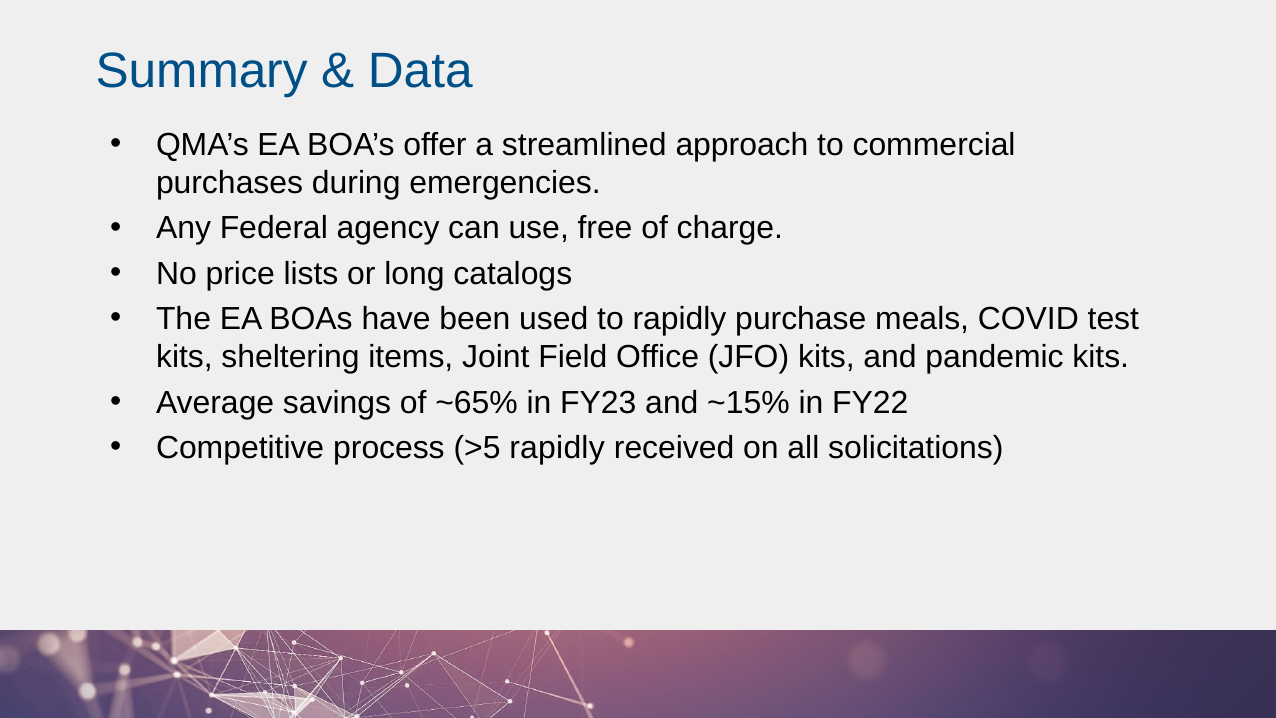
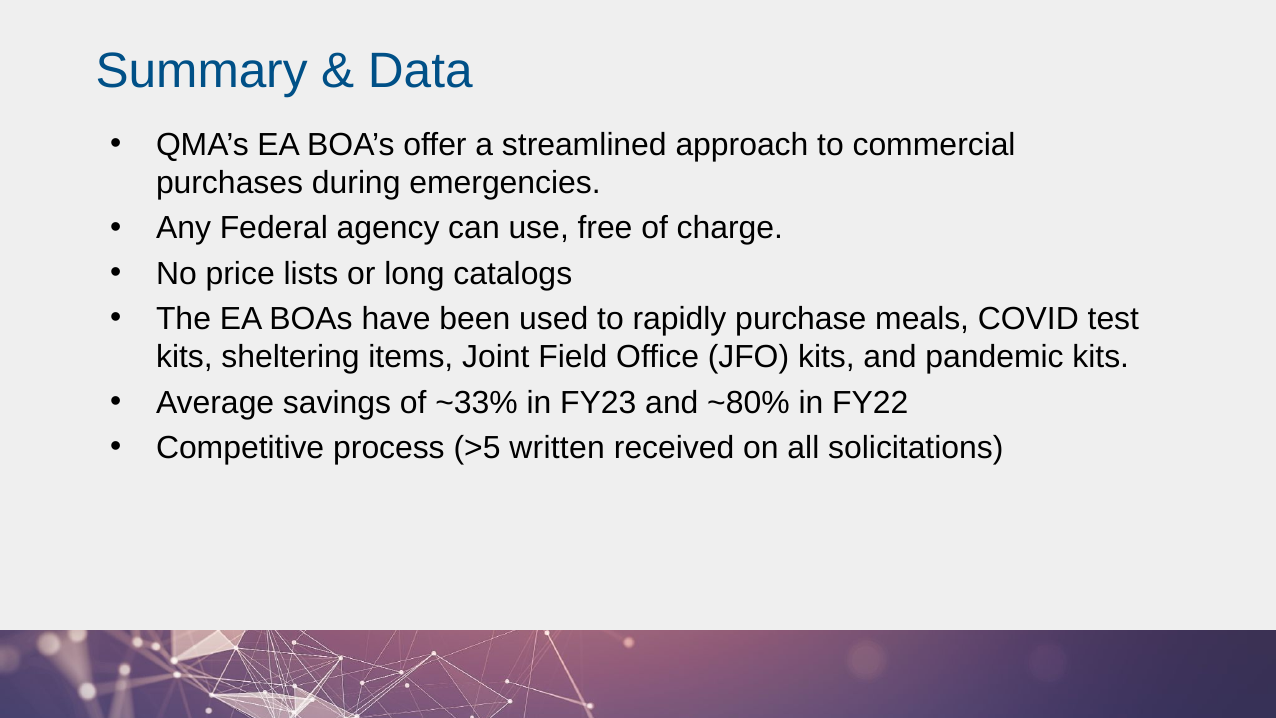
~65%: ~65% -> ~33% (477, 403)
~15%: ~15% -> ~80% (748, 403)
>5 rapidly: rapidly -> written (557, 448)
